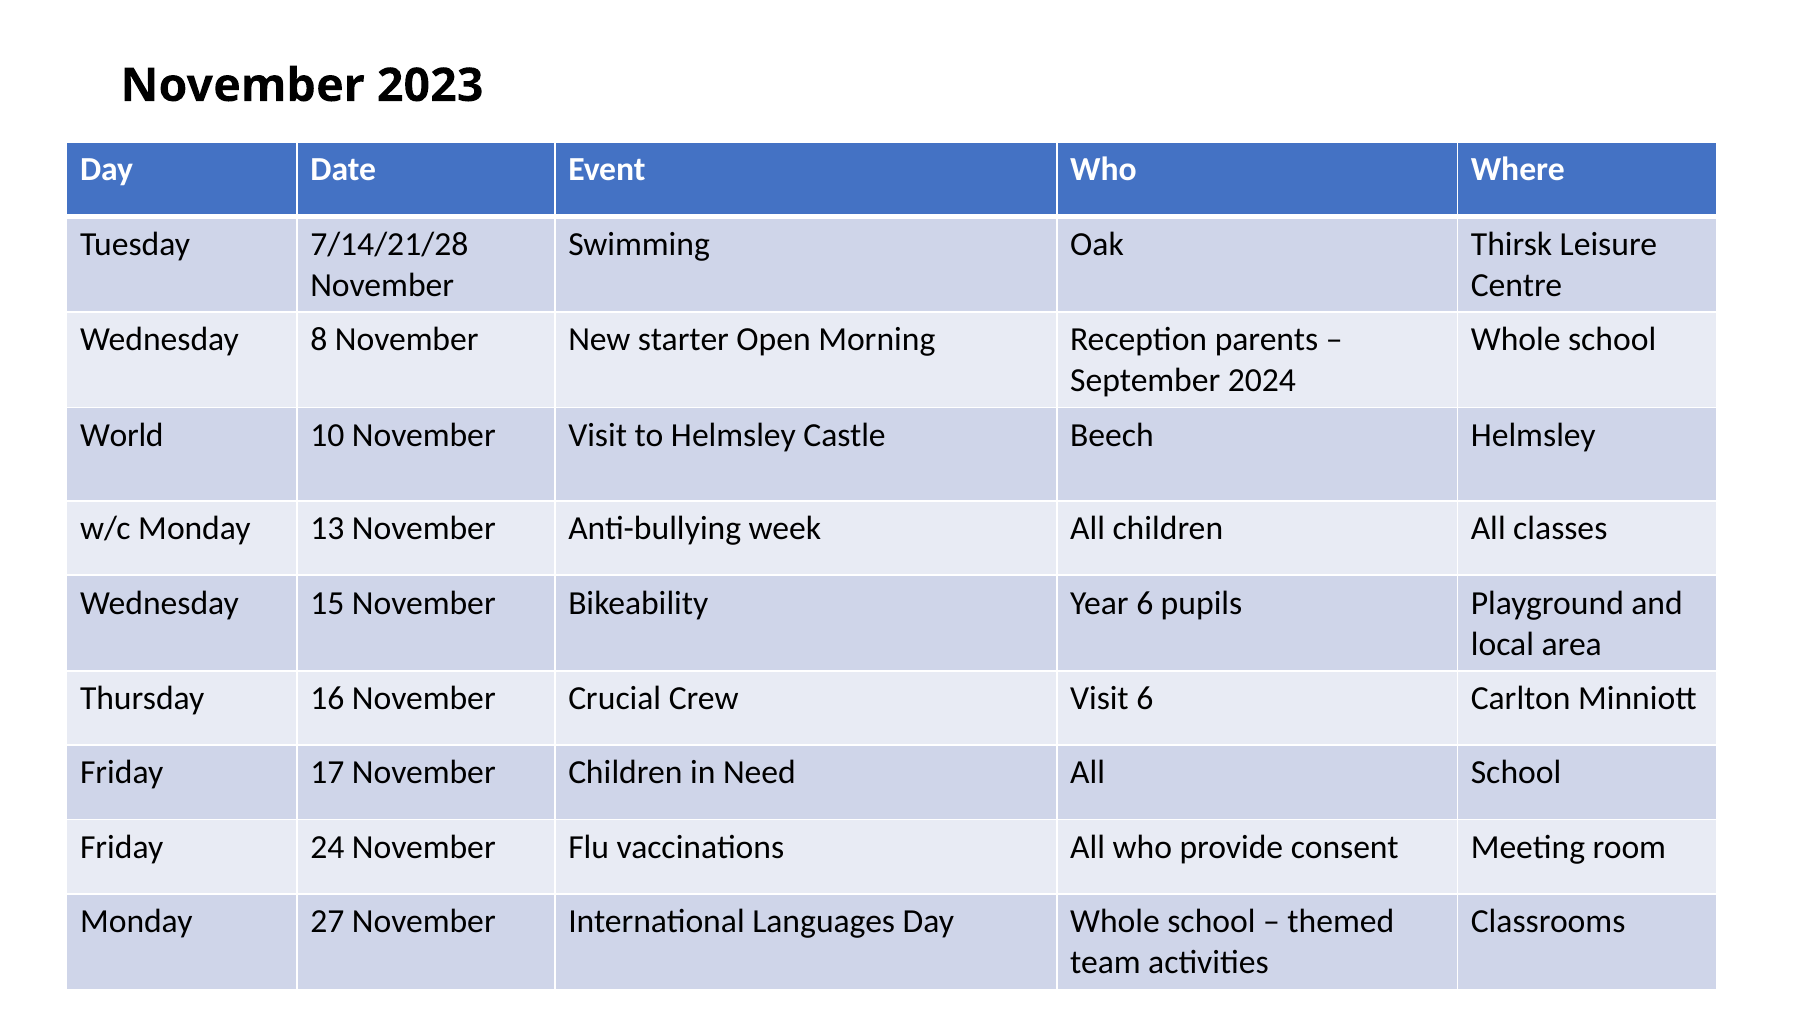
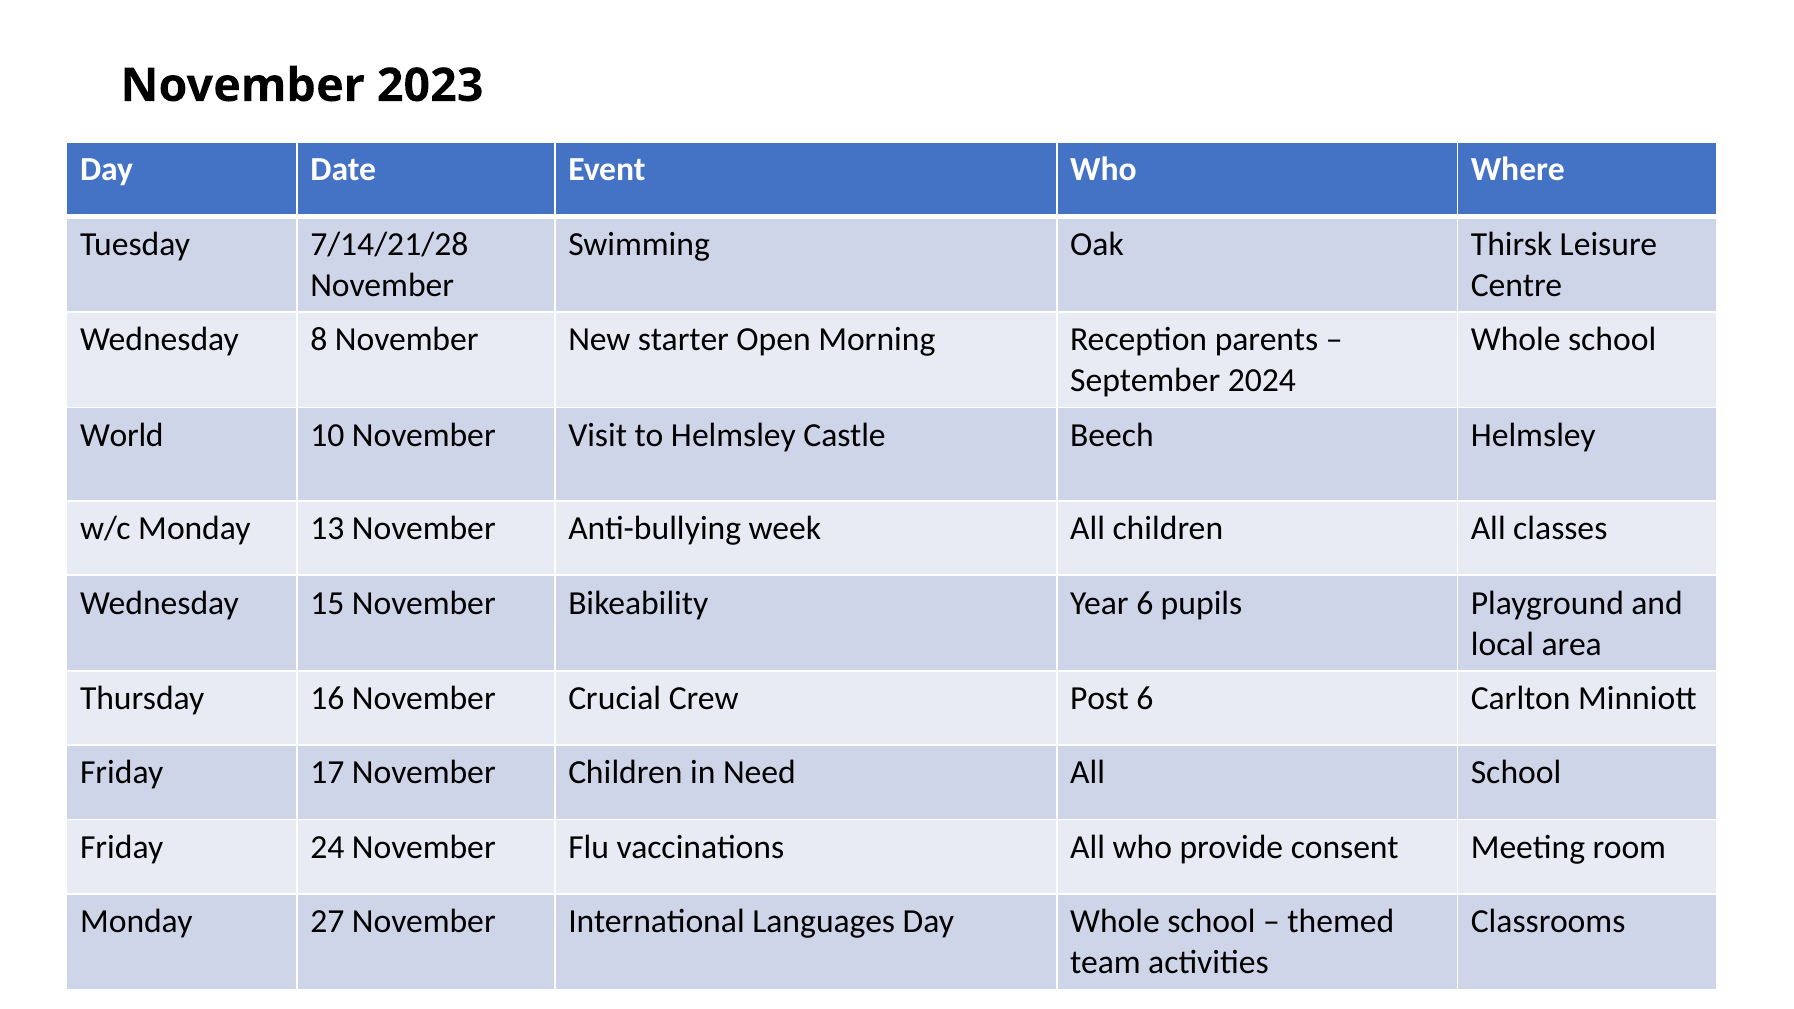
Crew Visit: Visit -> Post (1100, 699)
